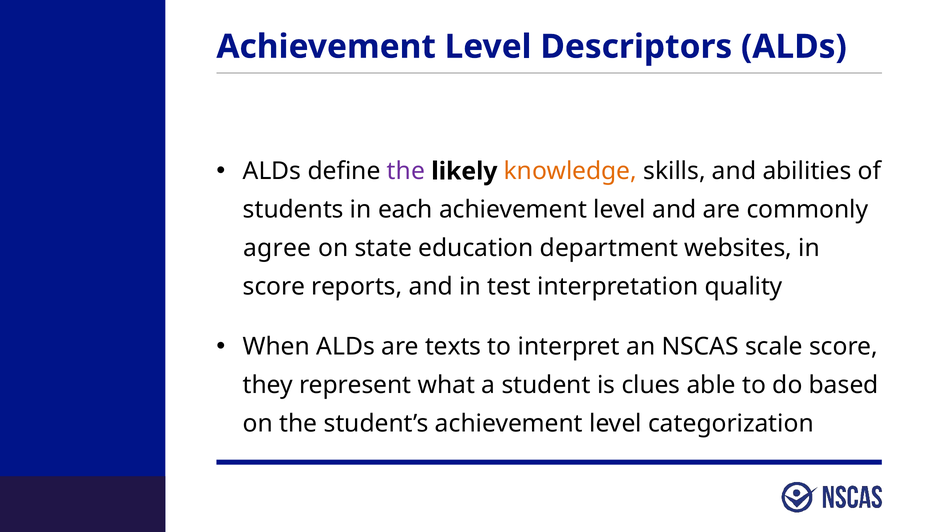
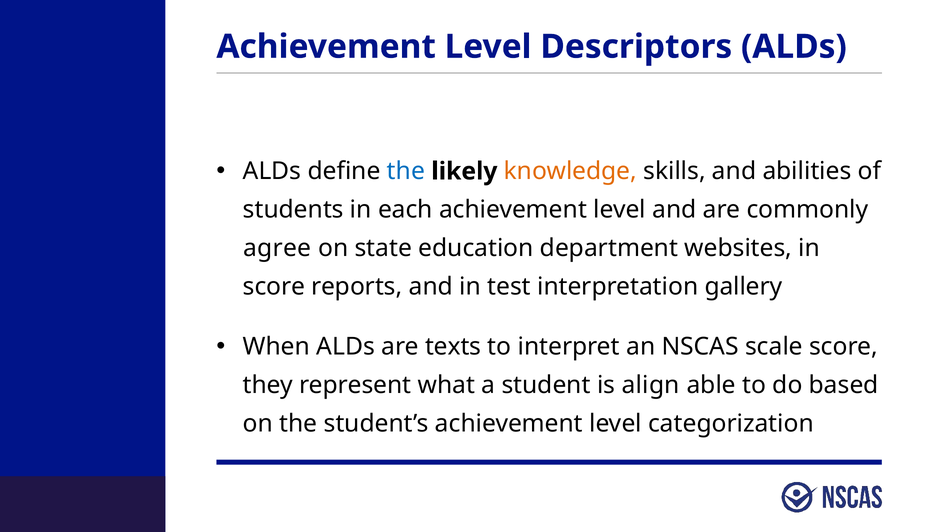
the colour: purple -> blue (406, 172)
quality: quality -> gallery (744, 287)
clues: clues -> align (651, 385)
